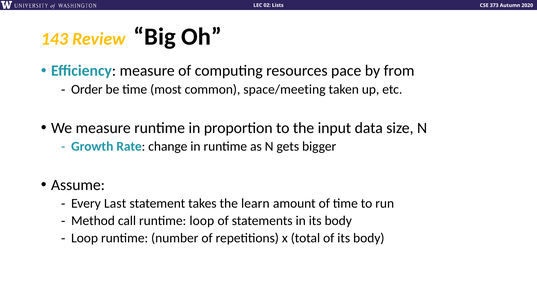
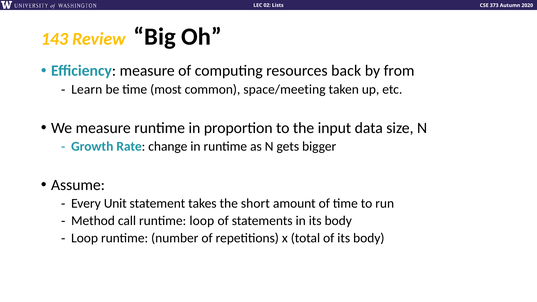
pace: pace -> back (346, 71)
Order: Order -> Learn (87, 89)
Last: Last -> Unit (115, 203)
learn: learn -> short (255, 203)
